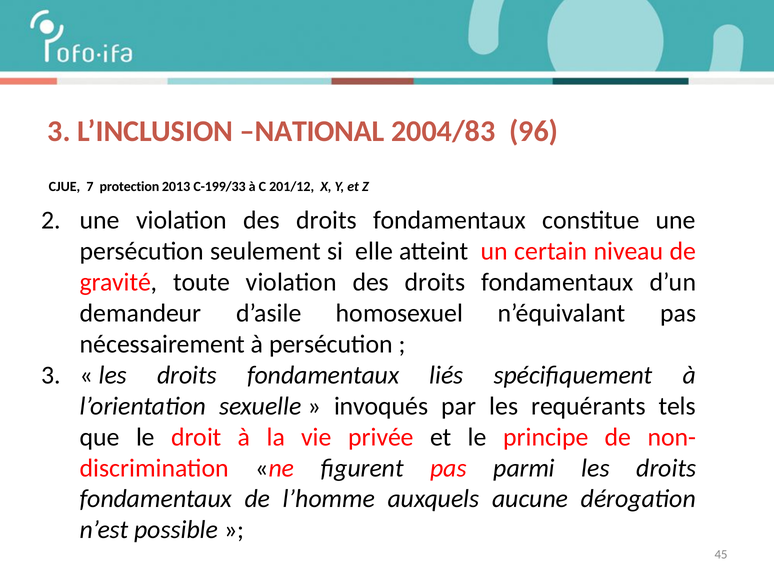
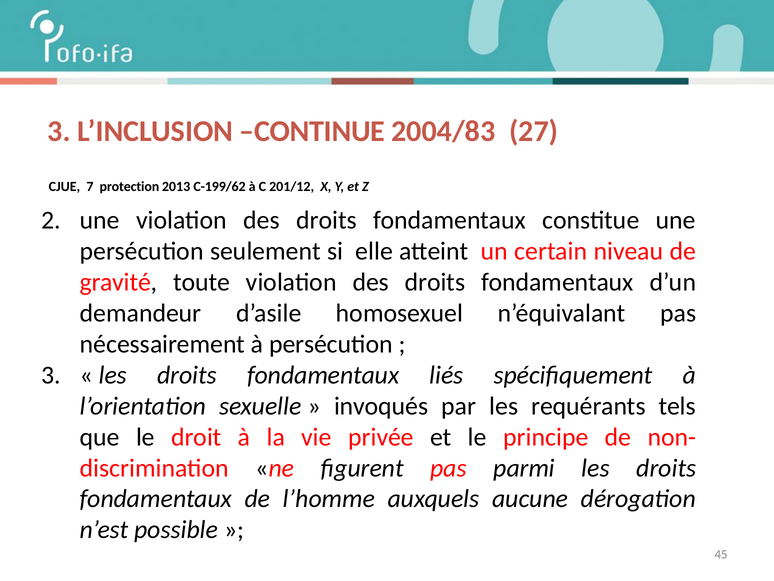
NATIONAL: NATIONAL -> CONTINUE (312, 131)
96: 96 -> 27 (534, 131)
C-199/33: C-199/33 -> C-199/62 (220, 186)
